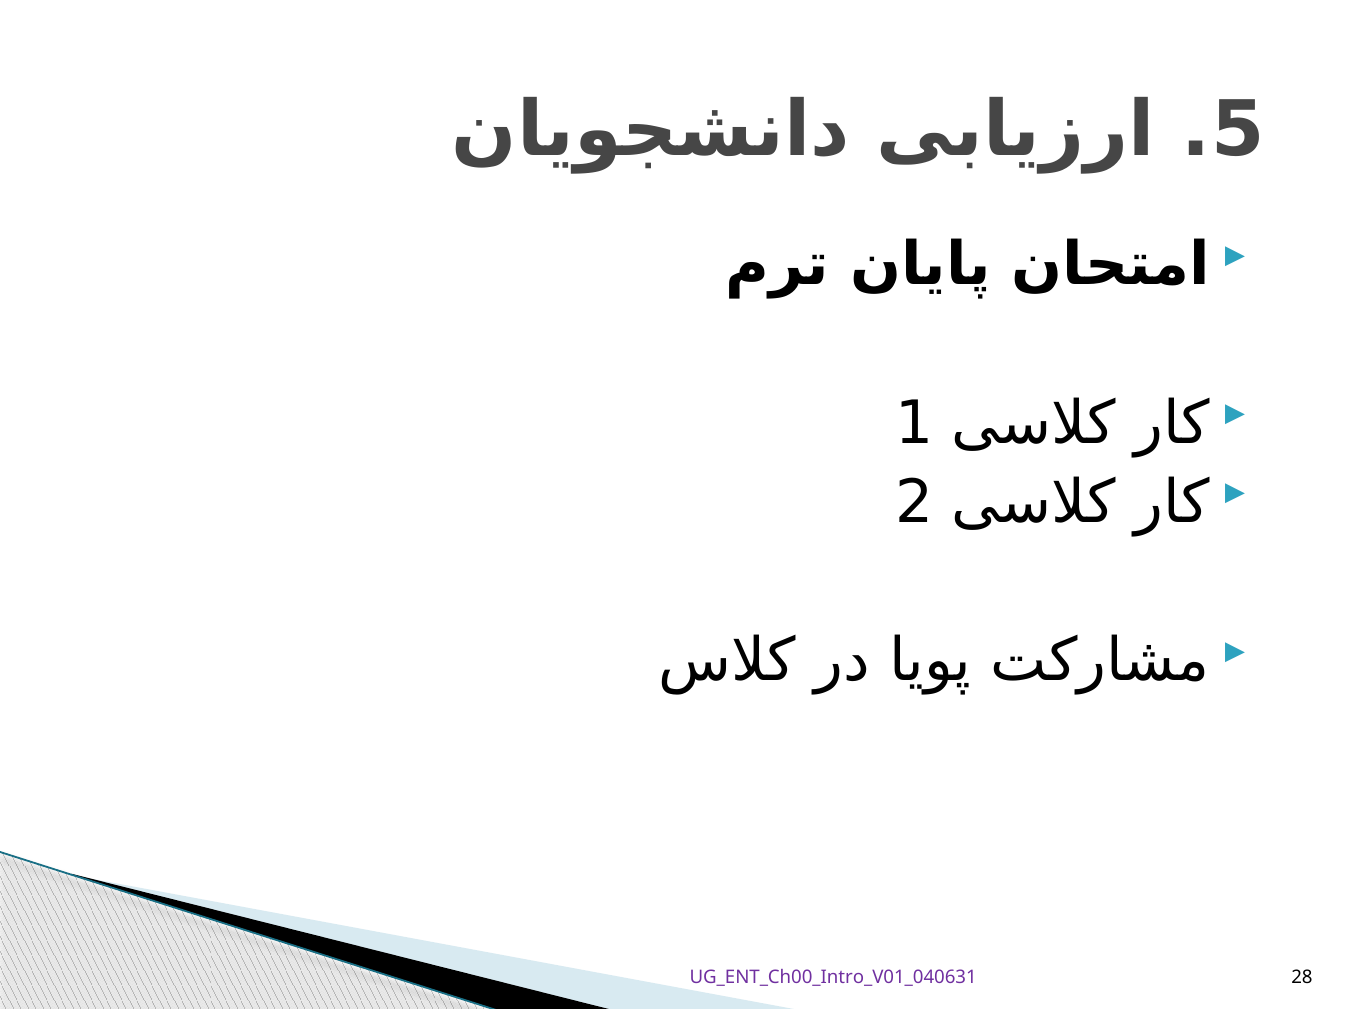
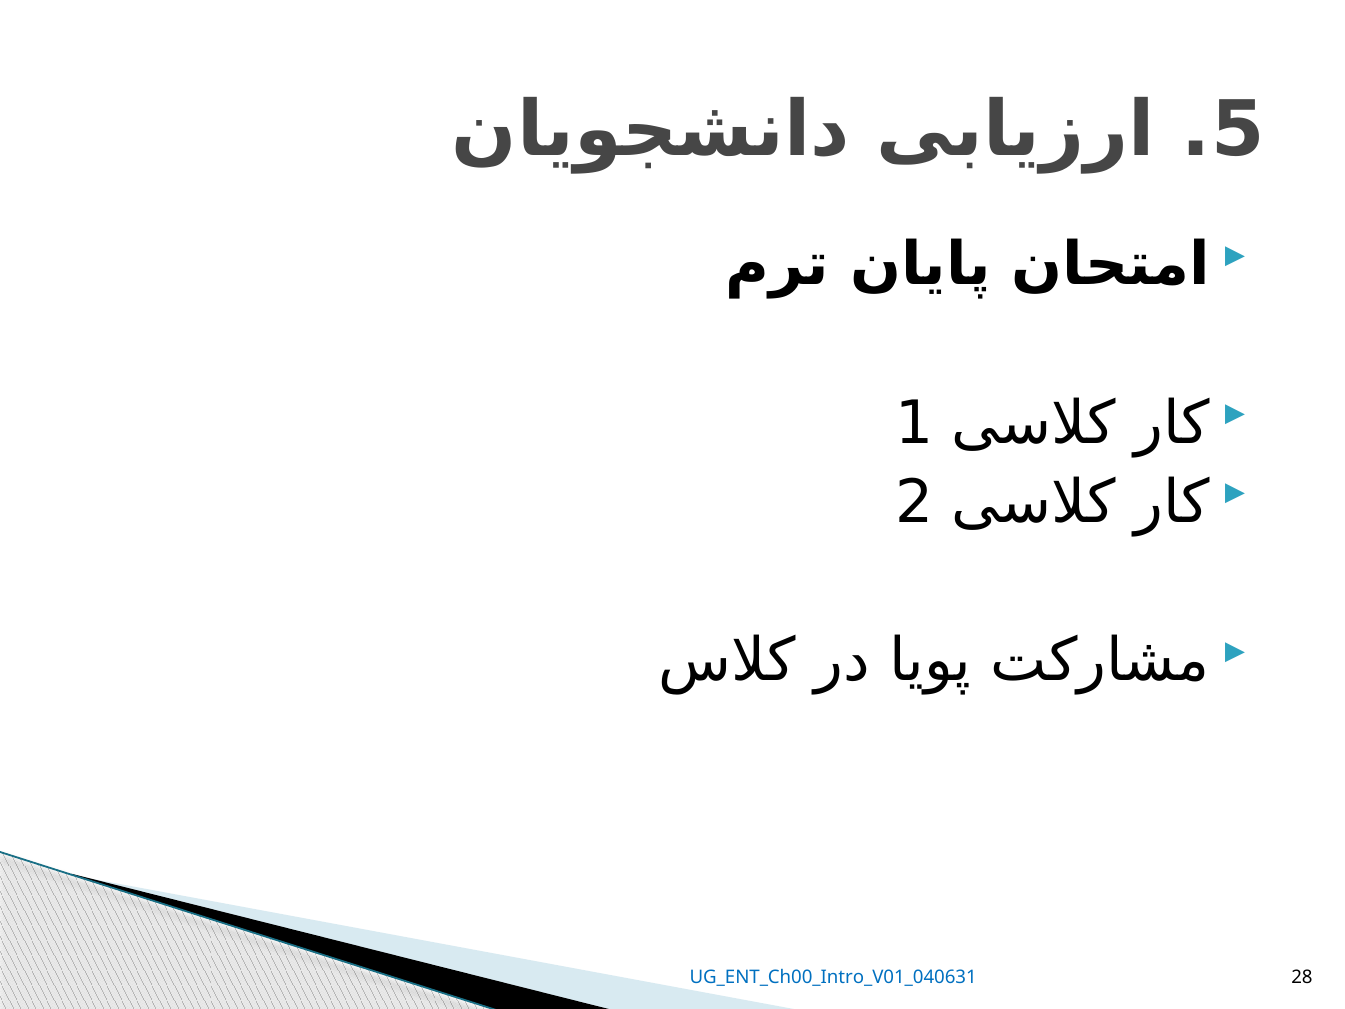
UG_ENT_Ch00_Intro_V01_040631 colour: purple -> blue (833, 977)
